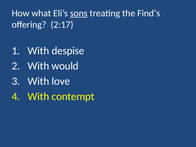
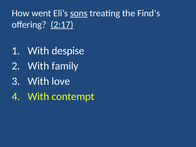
what: what -> went (41, 13)
2:17 underline: none -> present (62, 25)
would: would -> family (65, 66)
